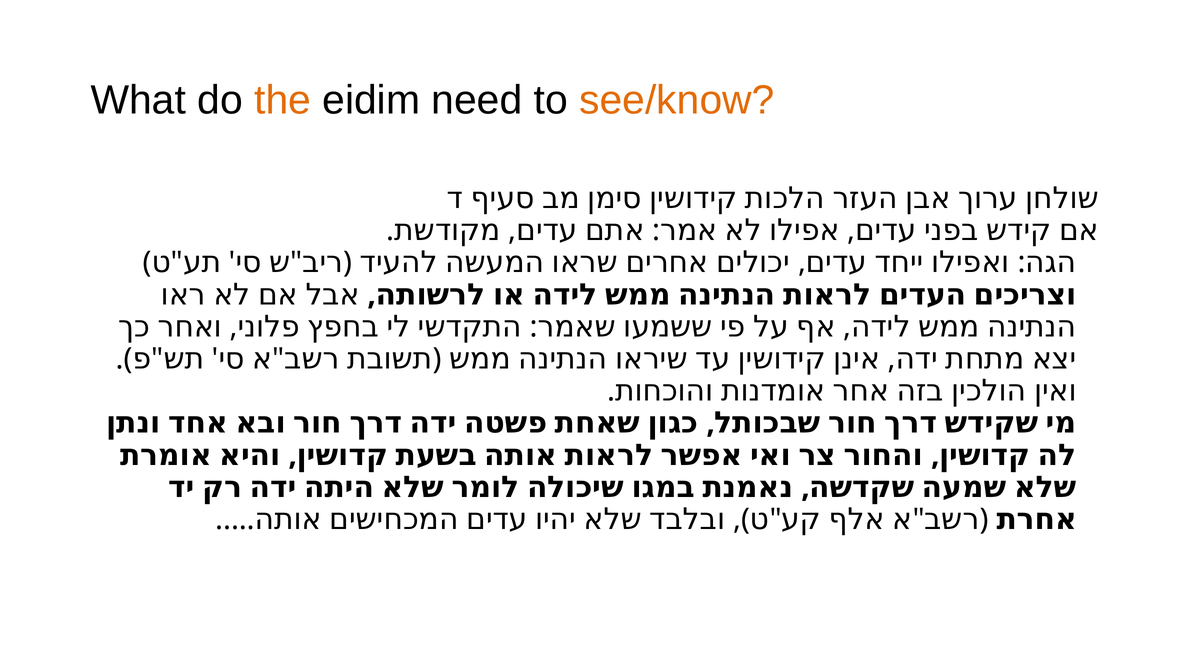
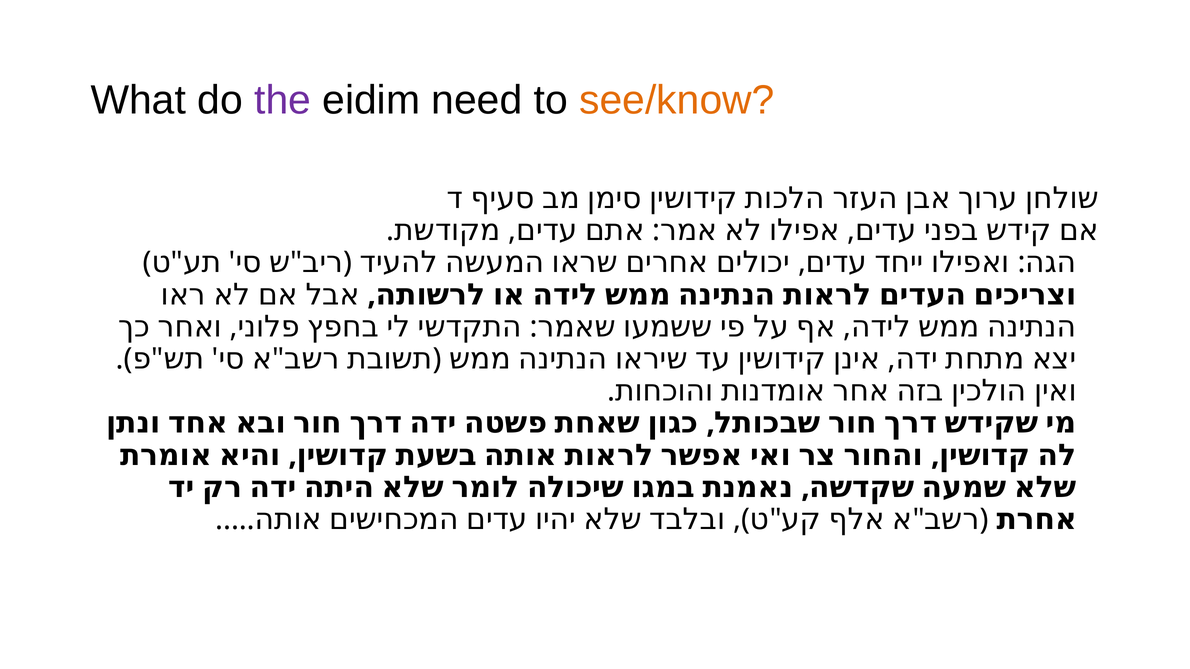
the colour: orange -> purple (283, 100)
